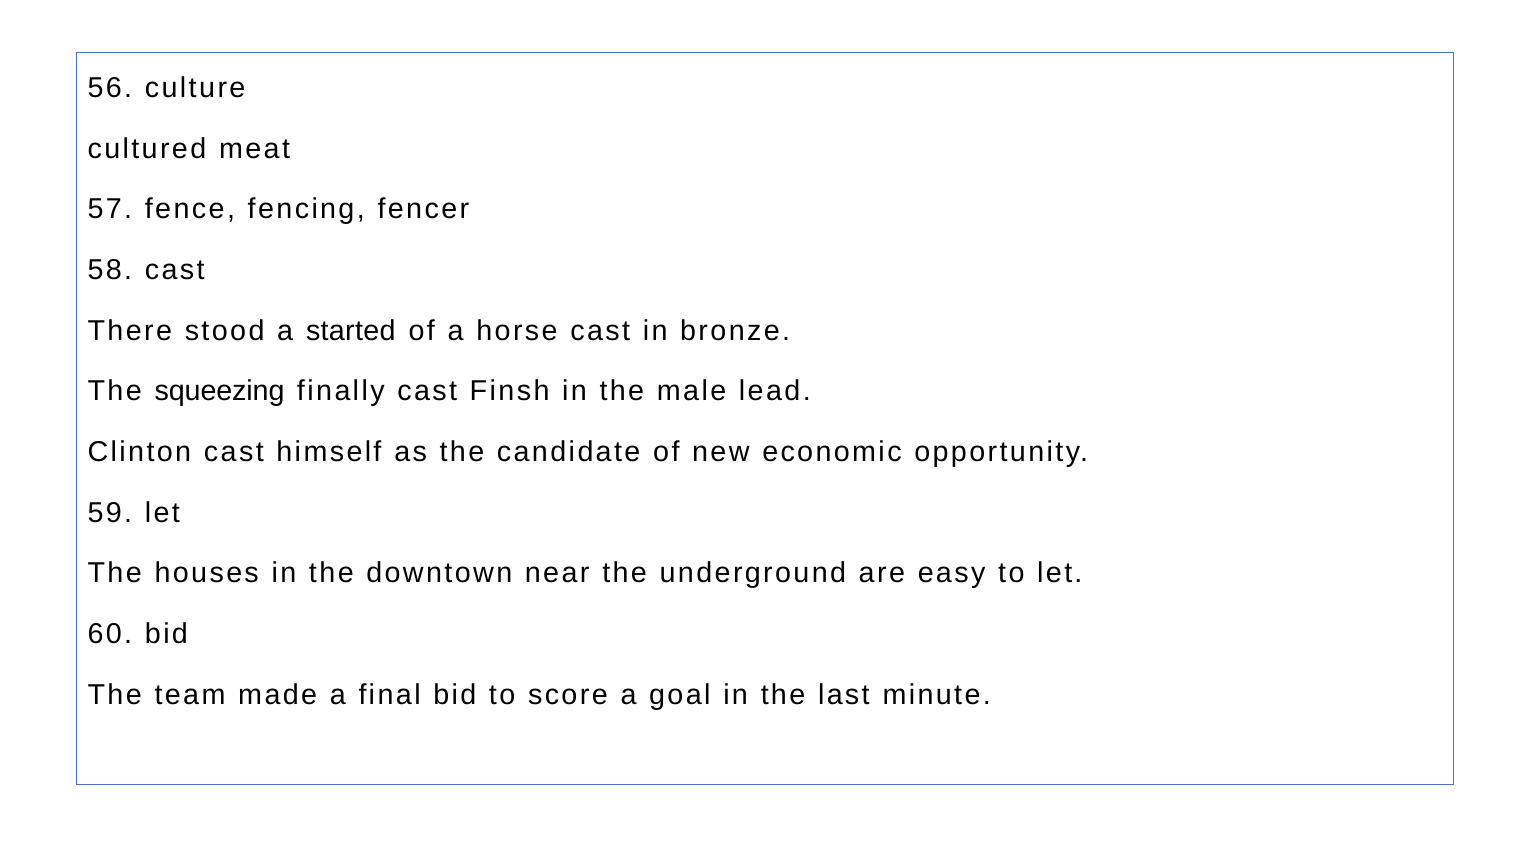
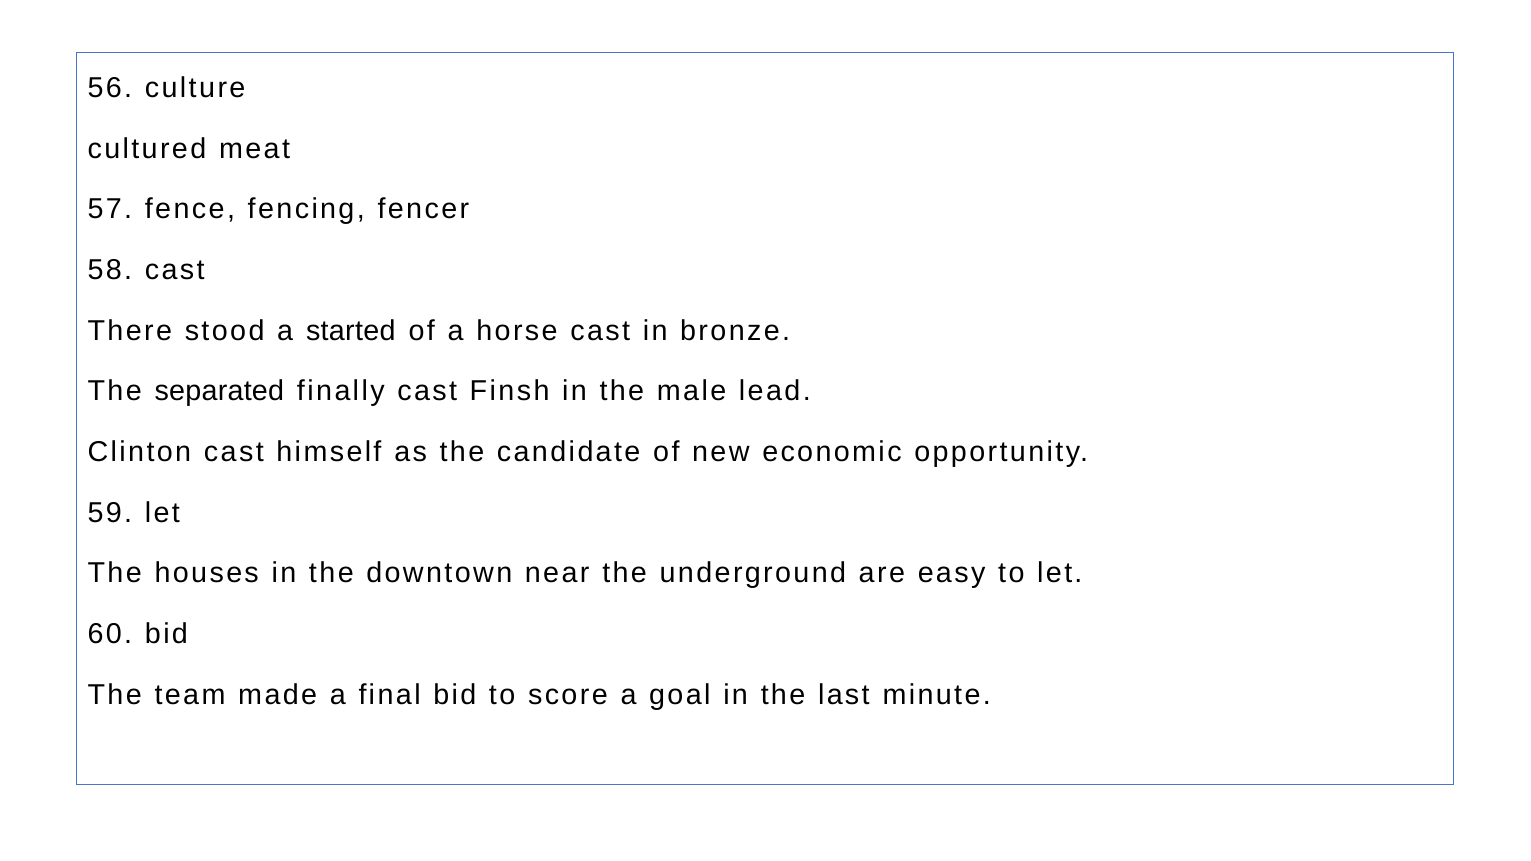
squeezing: squeezing -> separated (219, 392)
